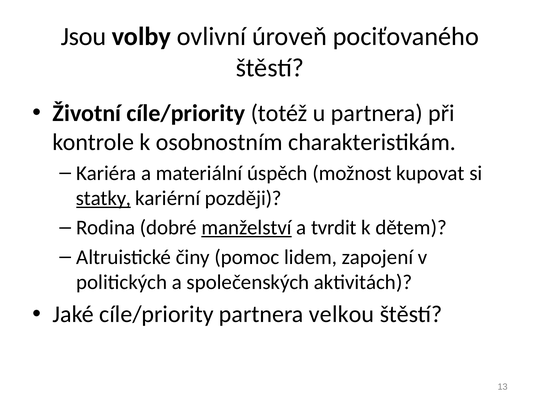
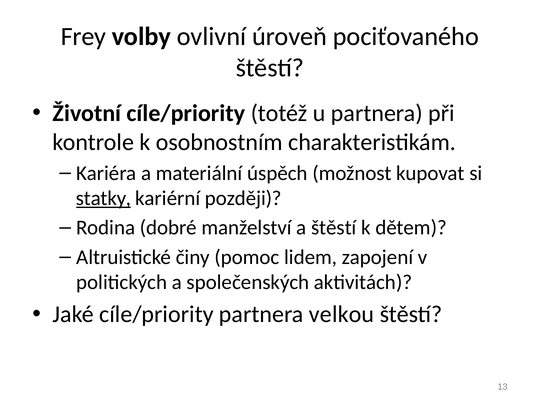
Jsou: Jsou -> Frey (83, 36)
manželství underline: present -> none (247, 228)
a tvrdit: tvrdit -> štěstí (334, 228)
